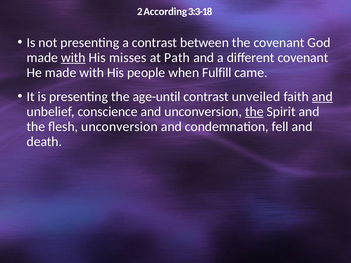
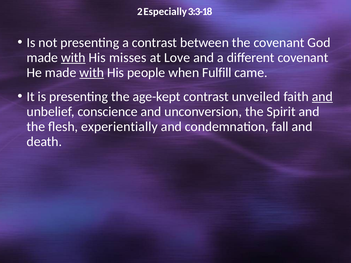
According: According -> Especially (165, 12)
Path: Path -> Love (177, 58)
with underline: none -> present (92, 73)
age-until: age-until -> age-kept (157, 97)
the underline: present -> none (254, 112)
flesh unconversion: unconversion -> experientially (119, 127)
fell: fell -> fall (280, 127)
